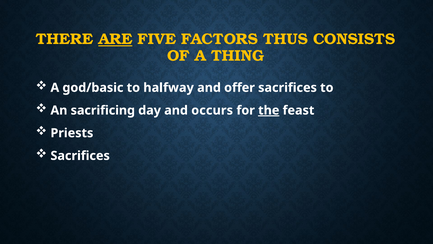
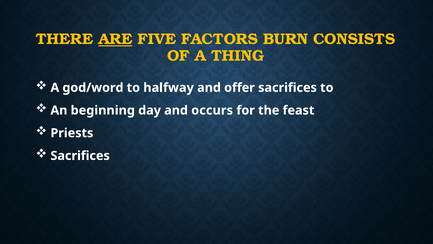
THUS: THUS -> BURN (286, 39)
god/basic: god/basic -> god/word (93, 88)
sacrificing: sacrificing -> beginning (103, 110)
the underline: present -> none (269, 110)
